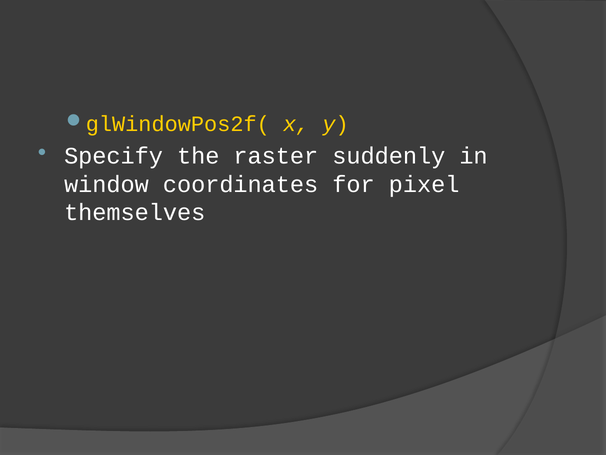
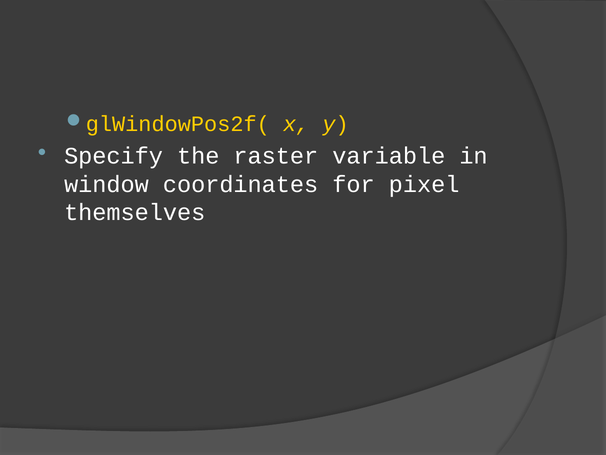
suddenly: suddenly -> variable (389, 156)
